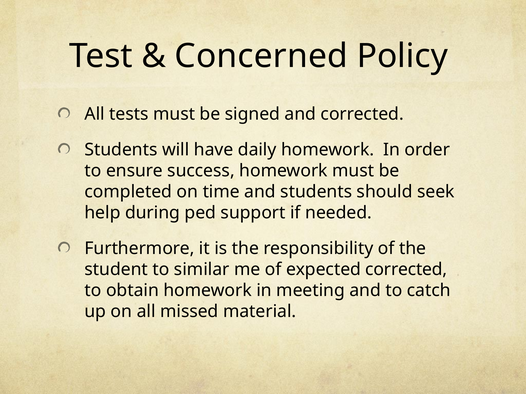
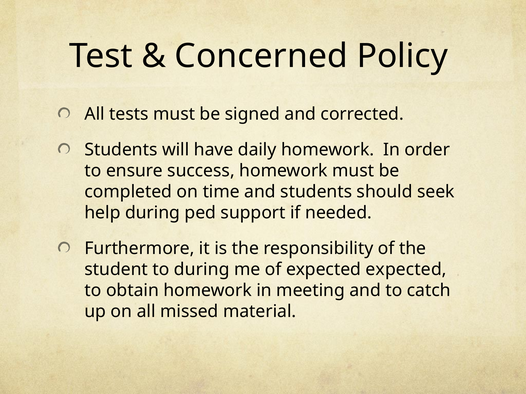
to similar: similar -> during (202, 270)
expected corrected: corrected -> expected (406, 270)
